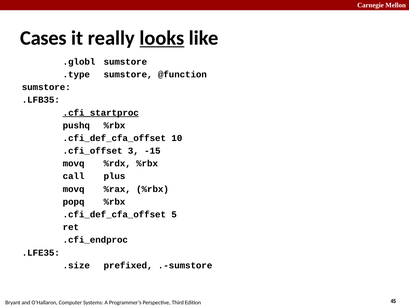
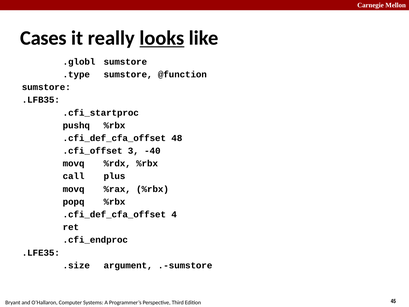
.cfi_startproc underline: present -> none (101, 113)
10: 10 -> 48 (177, 138)
-15: -15 -> -40 (152, 151)
5: 5 -> 4 (174, 214)
prefixed: prefixed -> argument (128, 265)
